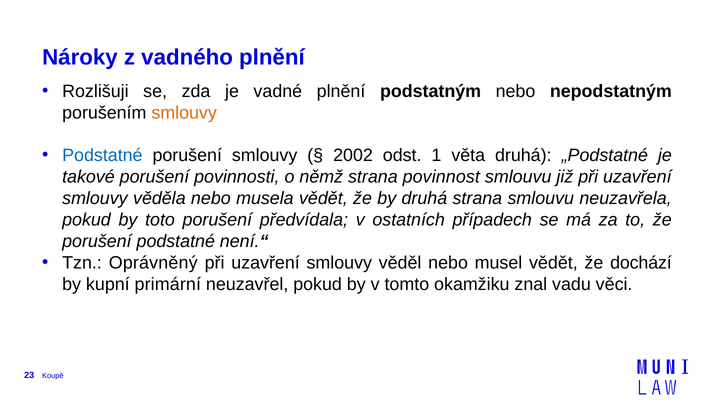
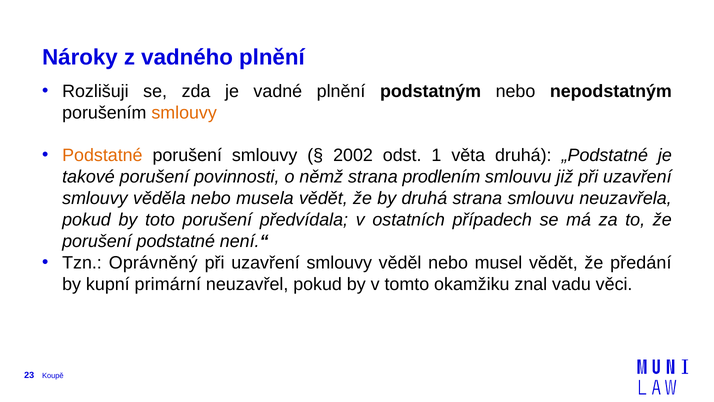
Podstatné colour: blue -> orange (102, 155)
povinnost: povinnost -> prodlením (441, 177)
dochází: dochází -> předání (641, 262)
